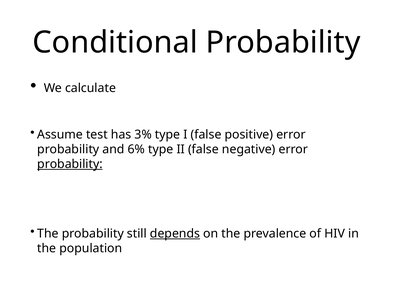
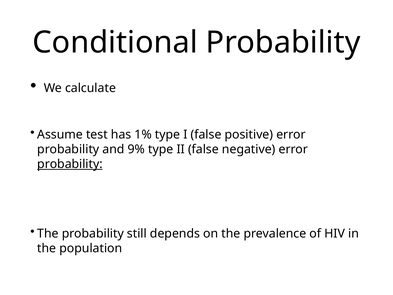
3%: 3% -> 1% (143, 134)
6%: 6% -> 9% (136, 149)
depends underline: present -> none (175, 233)
